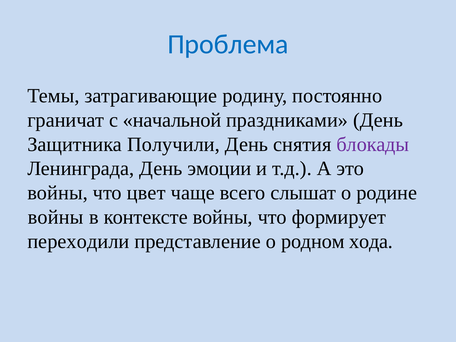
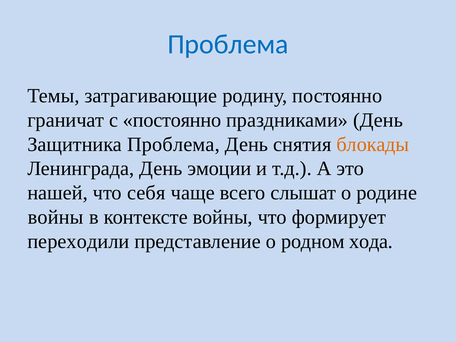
с начальной: начальной -> постоянно (172, 120)
Защитника Получили: Получили -> Проблема (173, 144)
блокады colour: purple -> orange (373, 144)
войны: войны -> нашей (58, 193)
цвет: цвет -> себя (146, 193)
